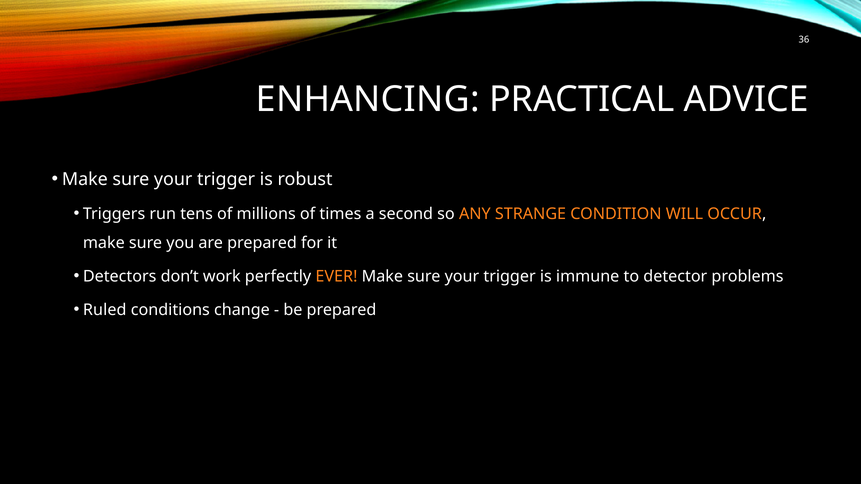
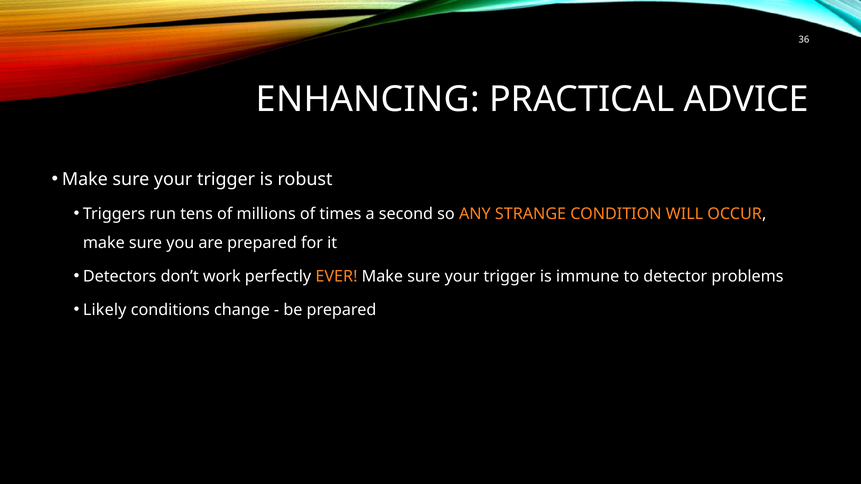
Ruled: Ruled -> Likely (105, 310)
